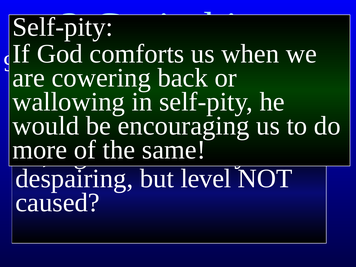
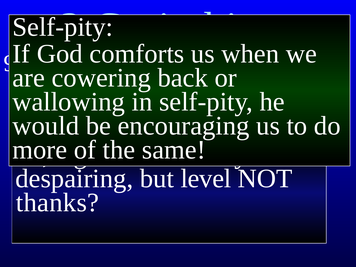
caused: caused -> thanks (57, 203)
